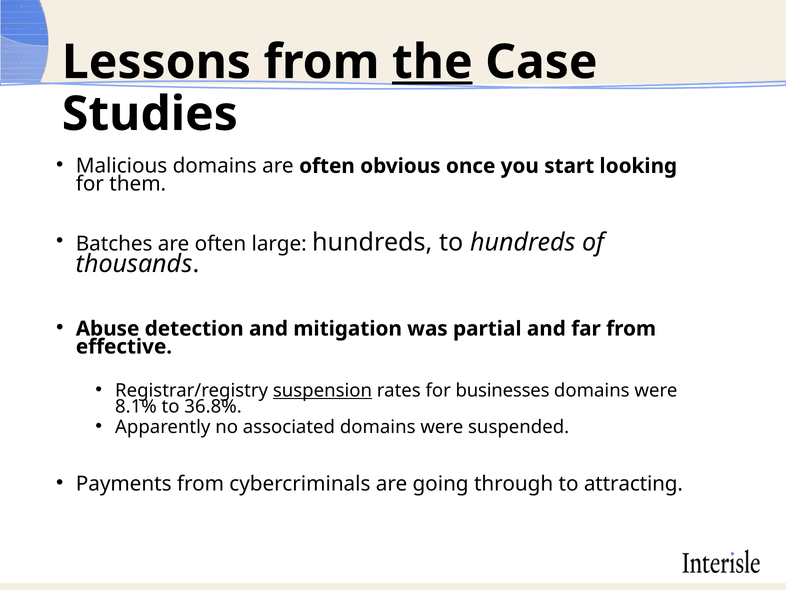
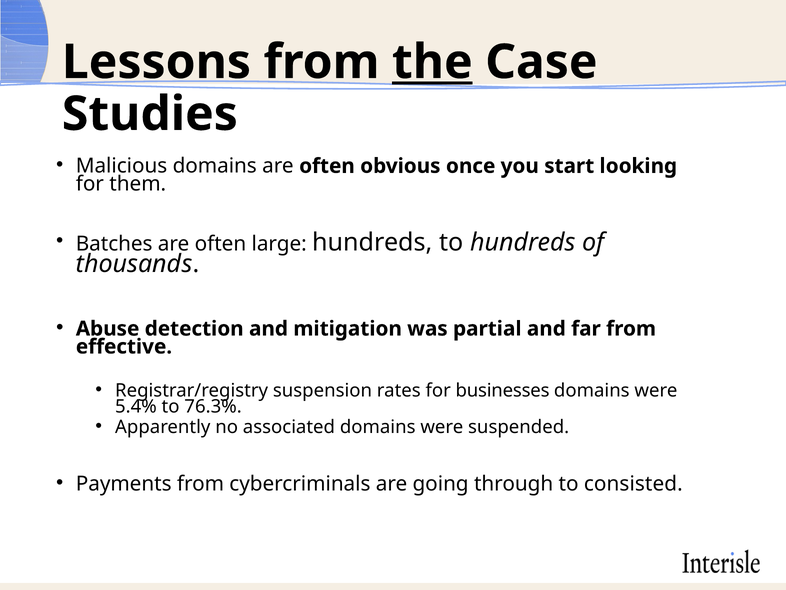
suspension underline: present -> none (322, 390)
8.1%: 8.1% -> 5.4% (136, 406)
36.8%: 36.8% -> 76.3% (213, 406)
attracting: attracting -> consisted (633, 483)
